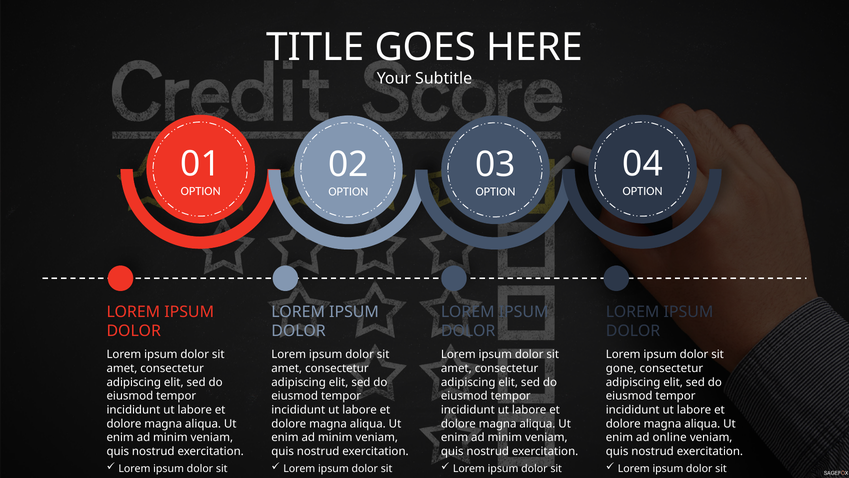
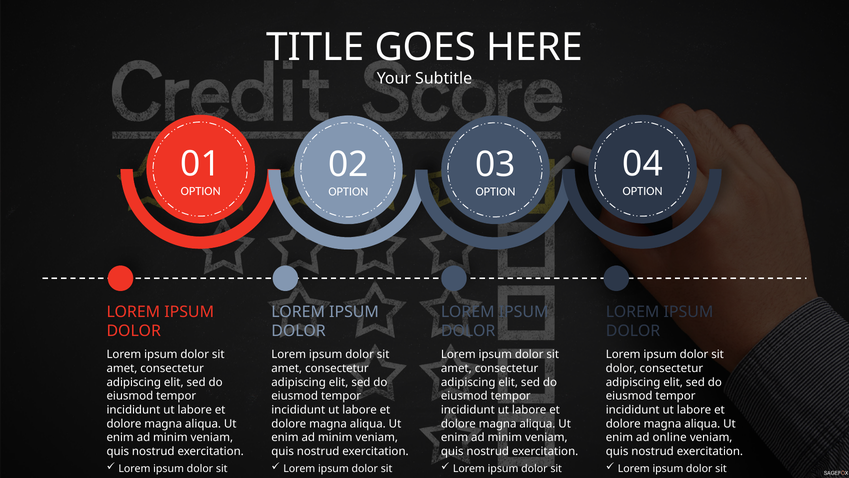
gone: gone -> dolor (621, 368)
